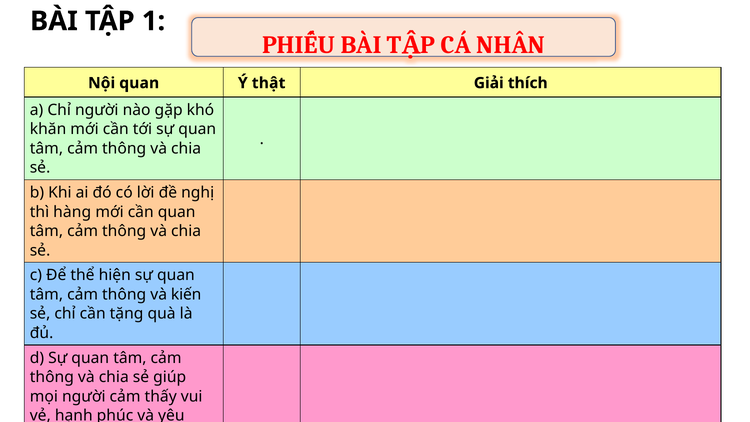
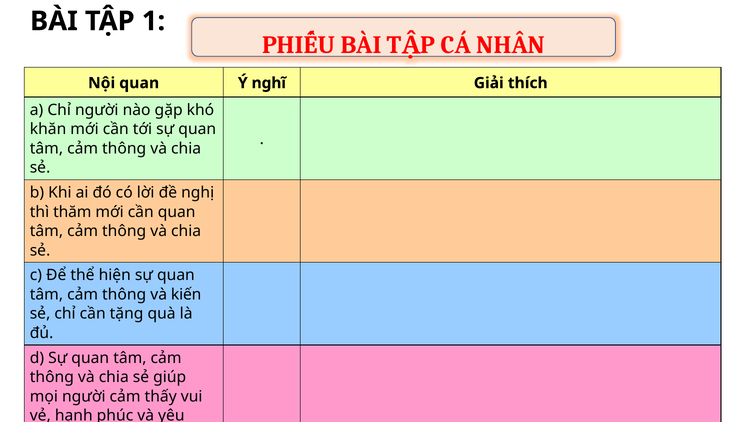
thật: thật -> nghĩ (269, 83)
hàng: hàng -> thăm (72, 212)
